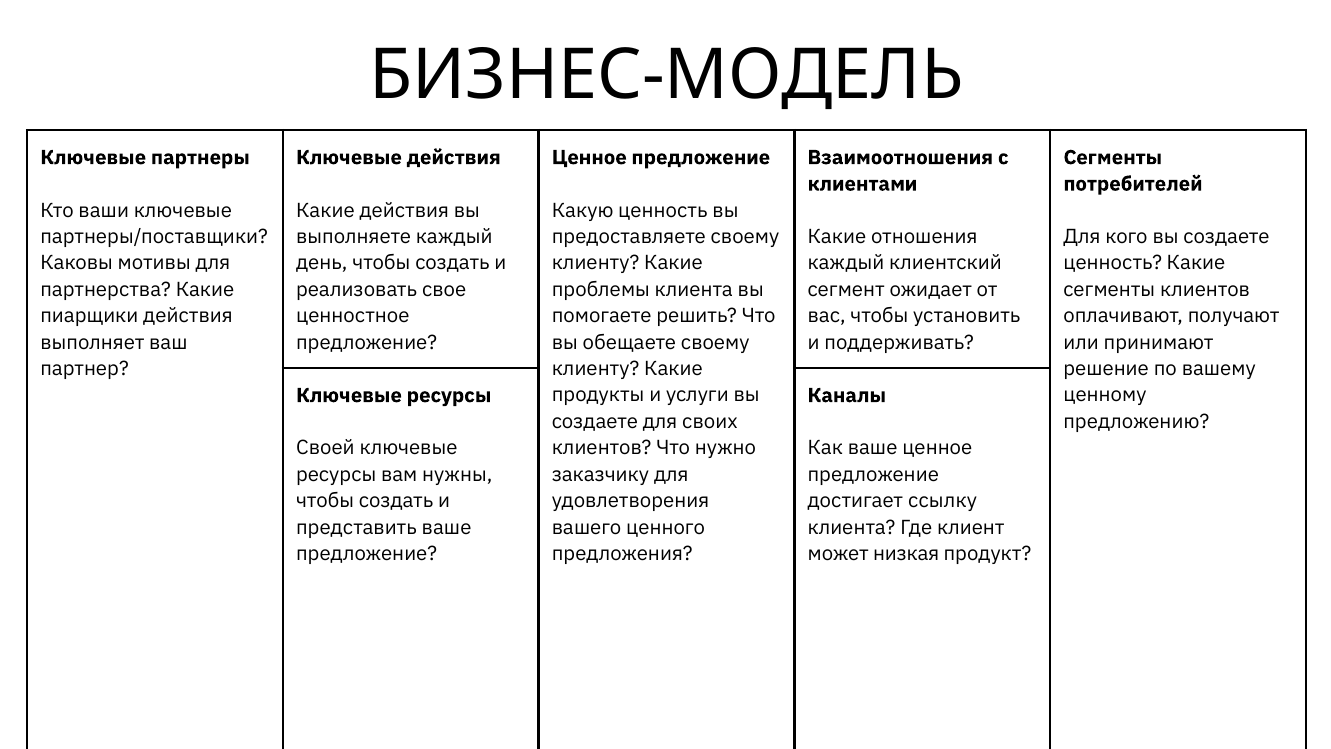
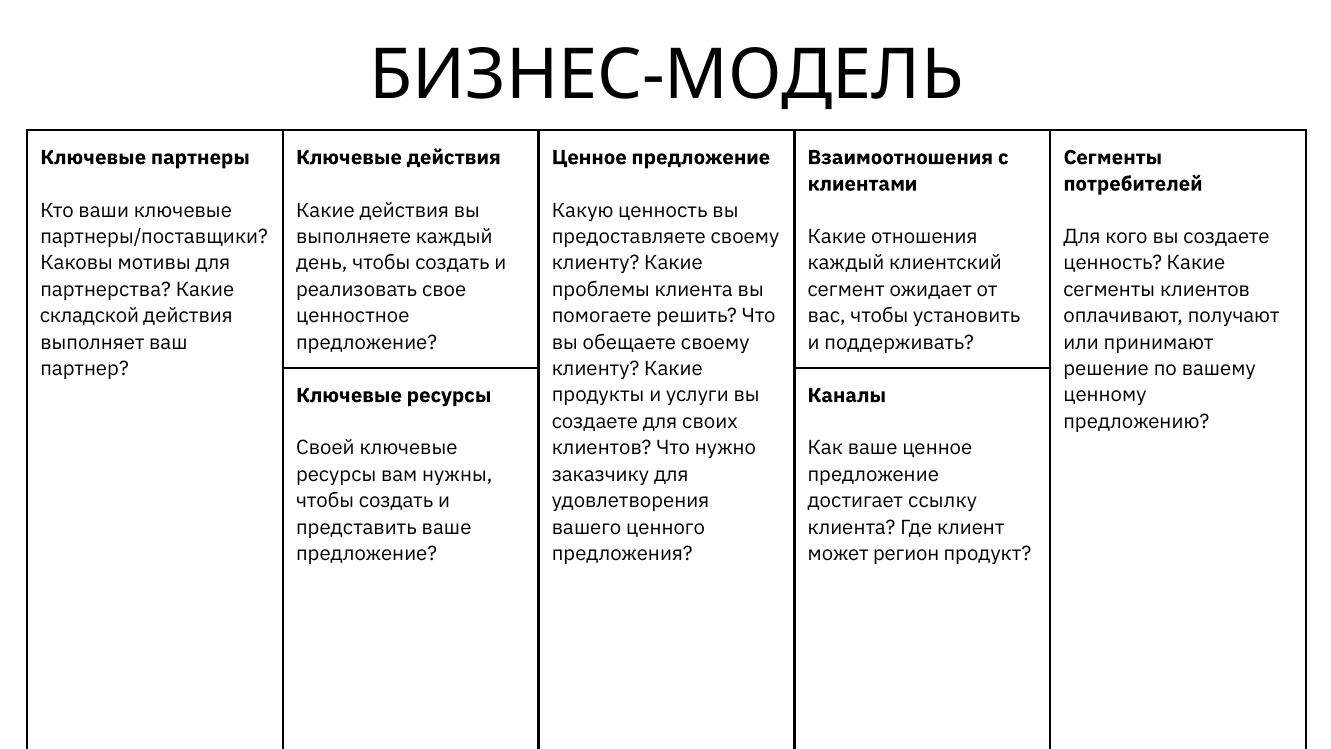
пиарщики: пиарщики -> складской (89, 316)
низкая: низкая -> регион (906, 554)
